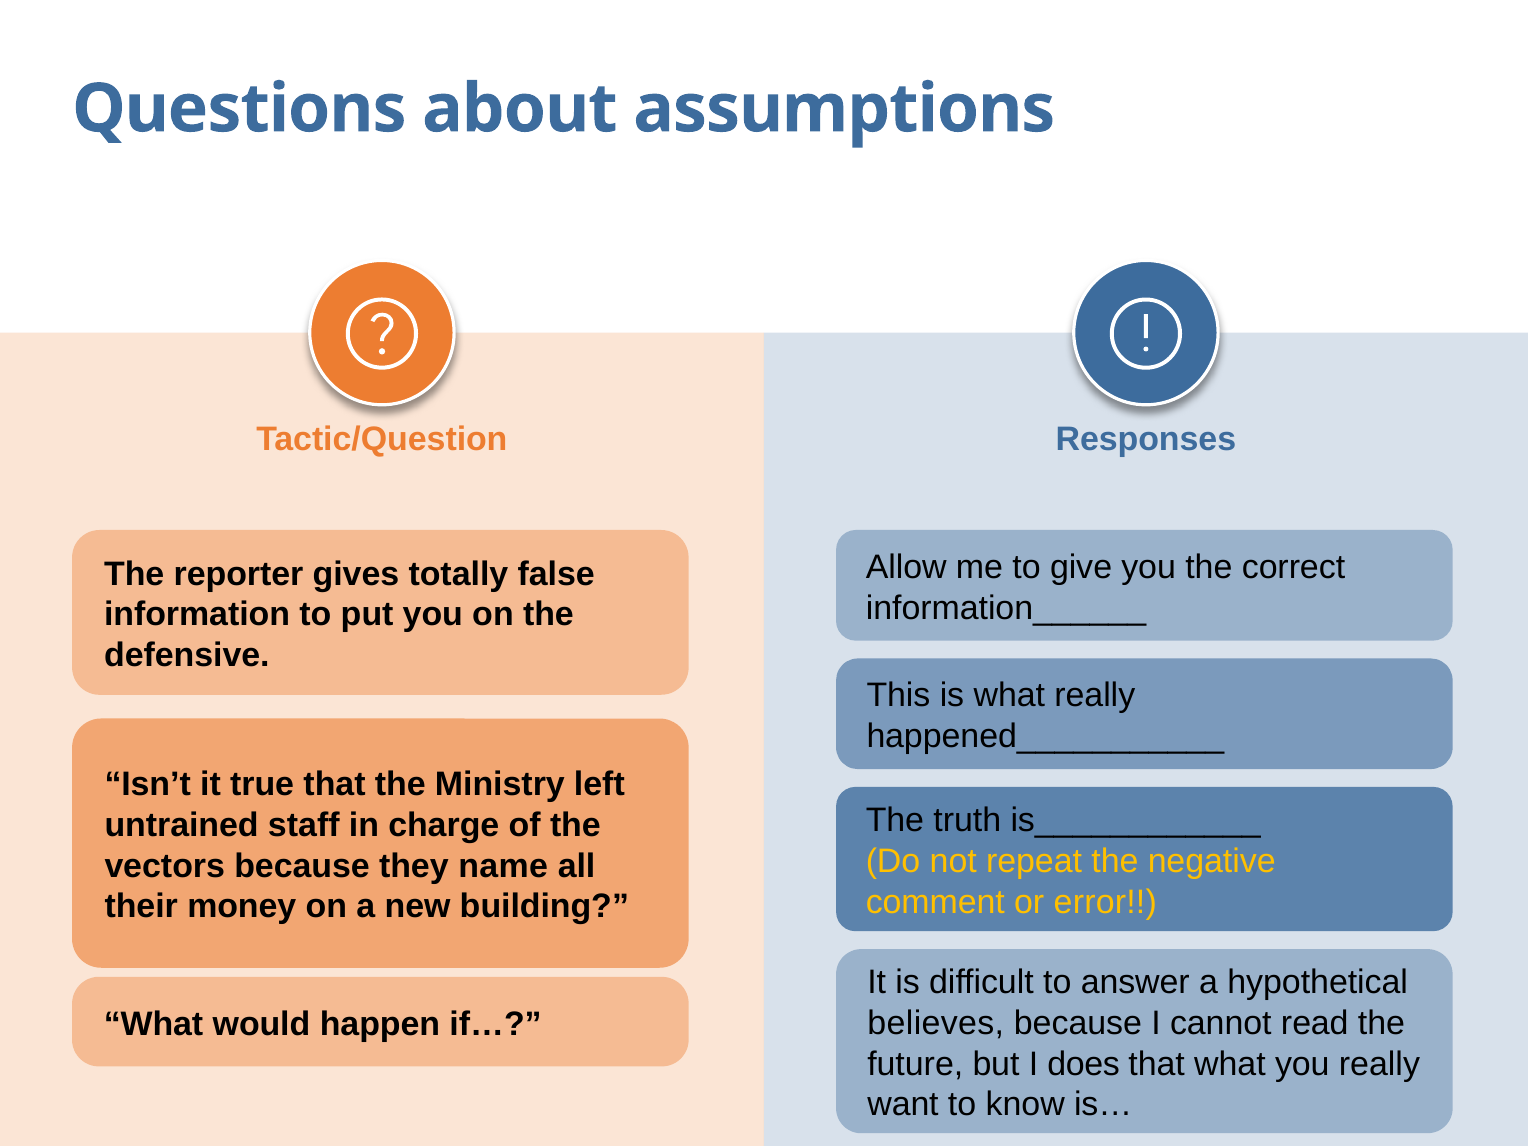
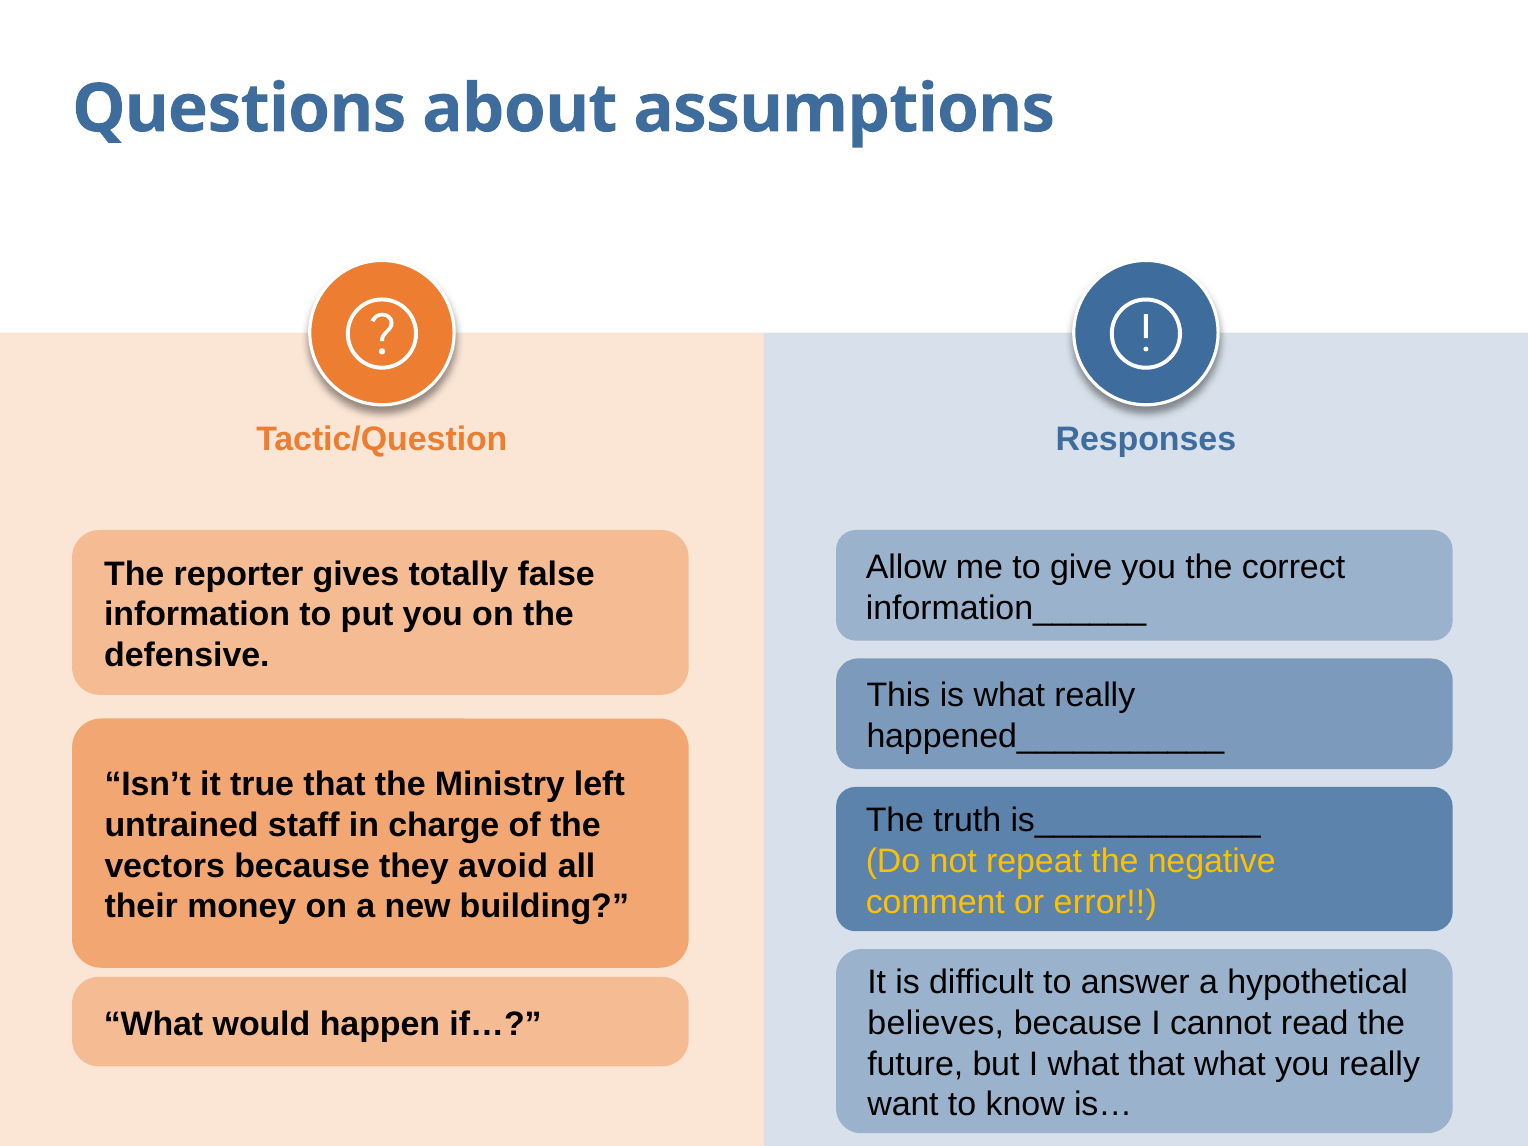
name: name -> avoid (503, 866)
I does: does -> what (1083, 1064)
